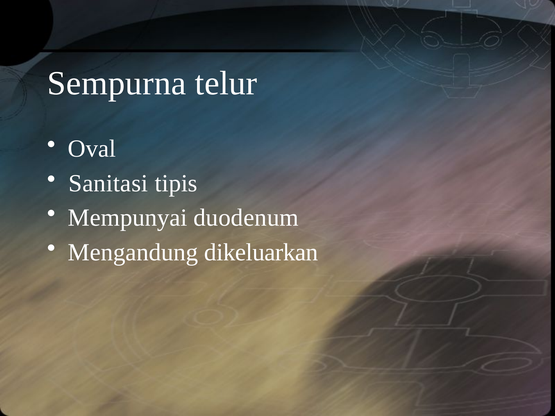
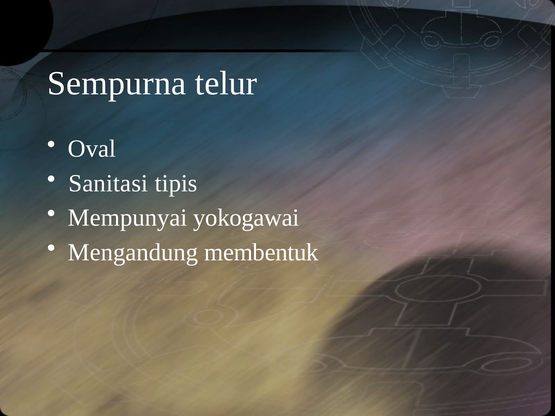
duodenum: duodenum -> yokogawai (246, 218)
dikeluarkan: dikeluarkan -> membentuk (261, 252)
